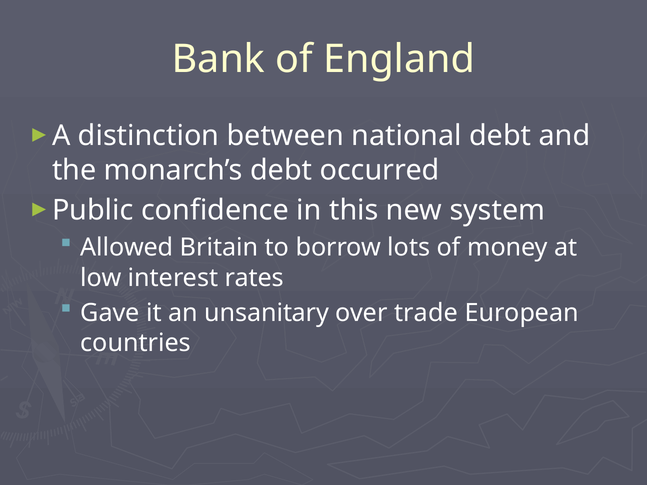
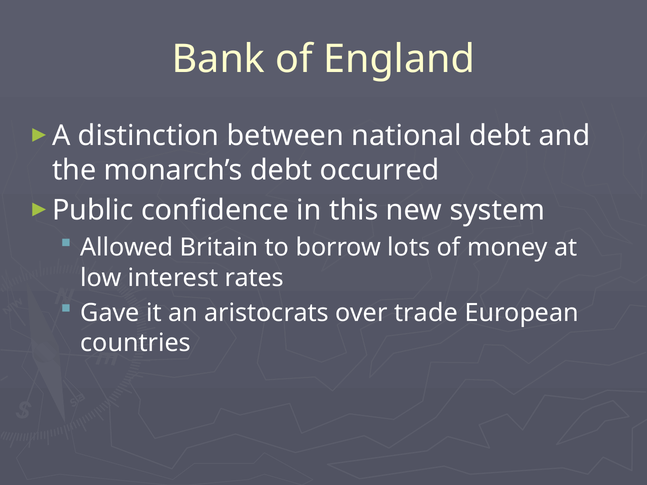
unsanitary: unsanitary -> aristocrats (267, 313)
